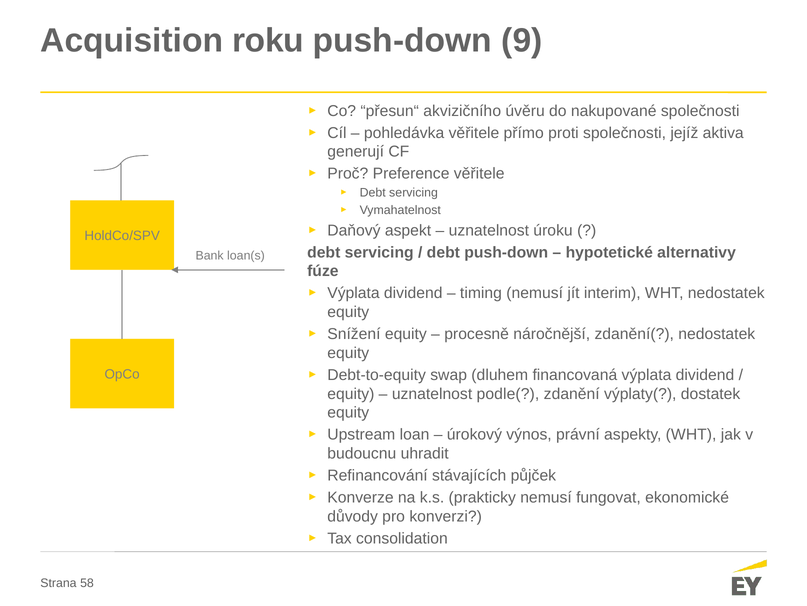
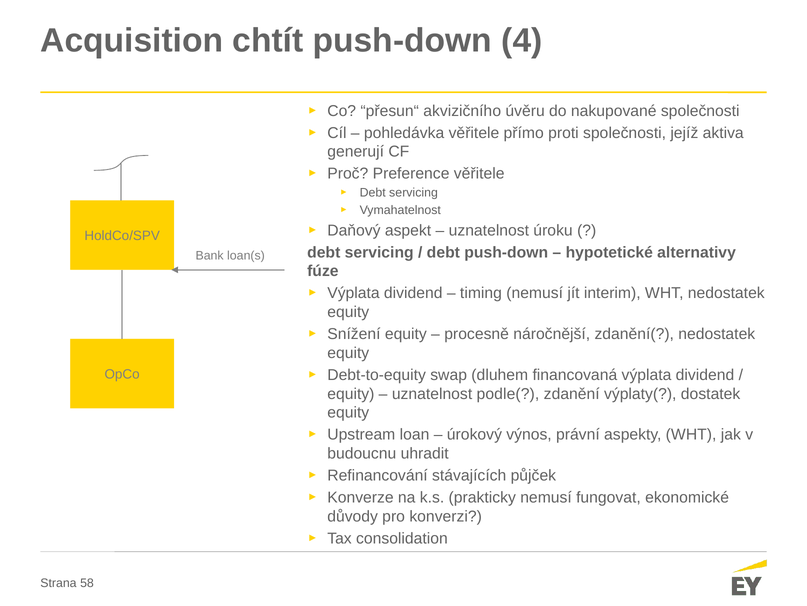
roku: roku -> chtít (268, 41)
9: 9 -> 4 (522, 41)
